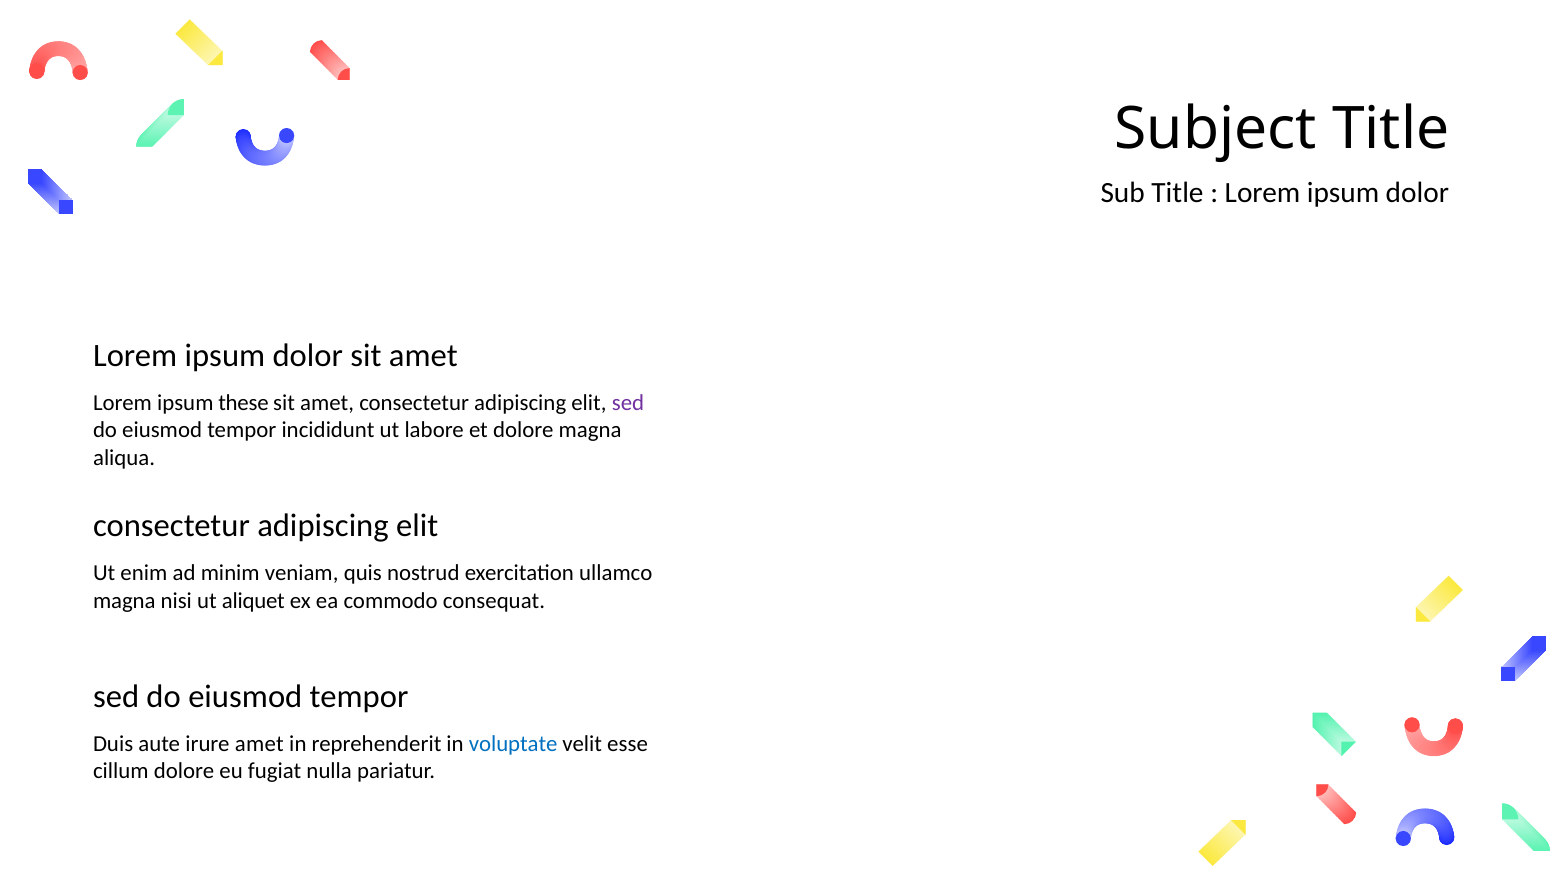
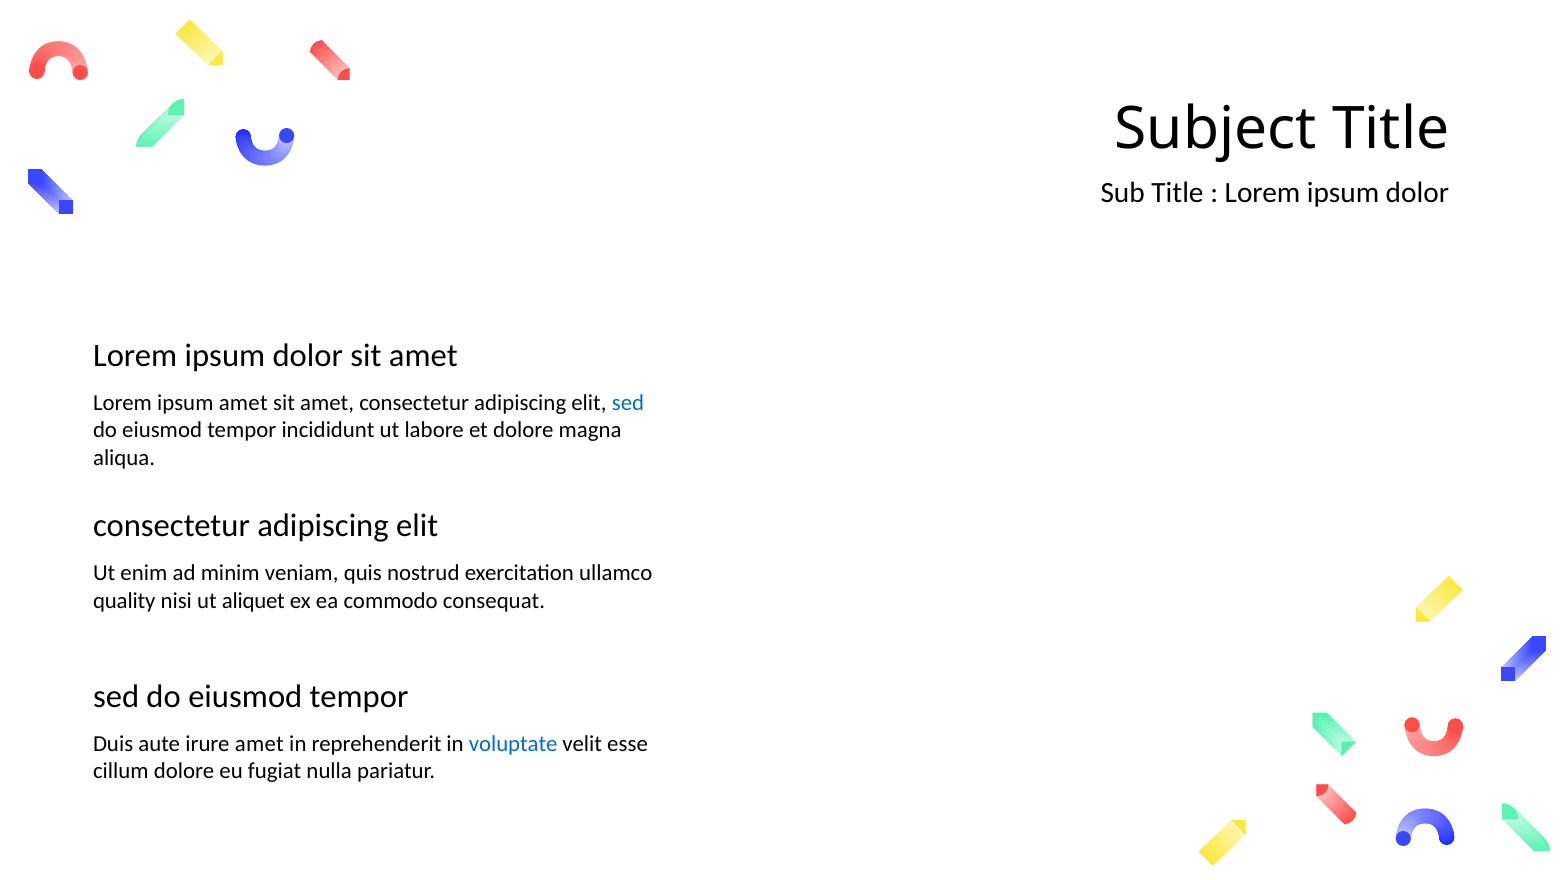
ipsum these: these -> amet (243, 403)
sed colour: purple -> blue (628, 403)
magna: magna -> quality (124, 601)
